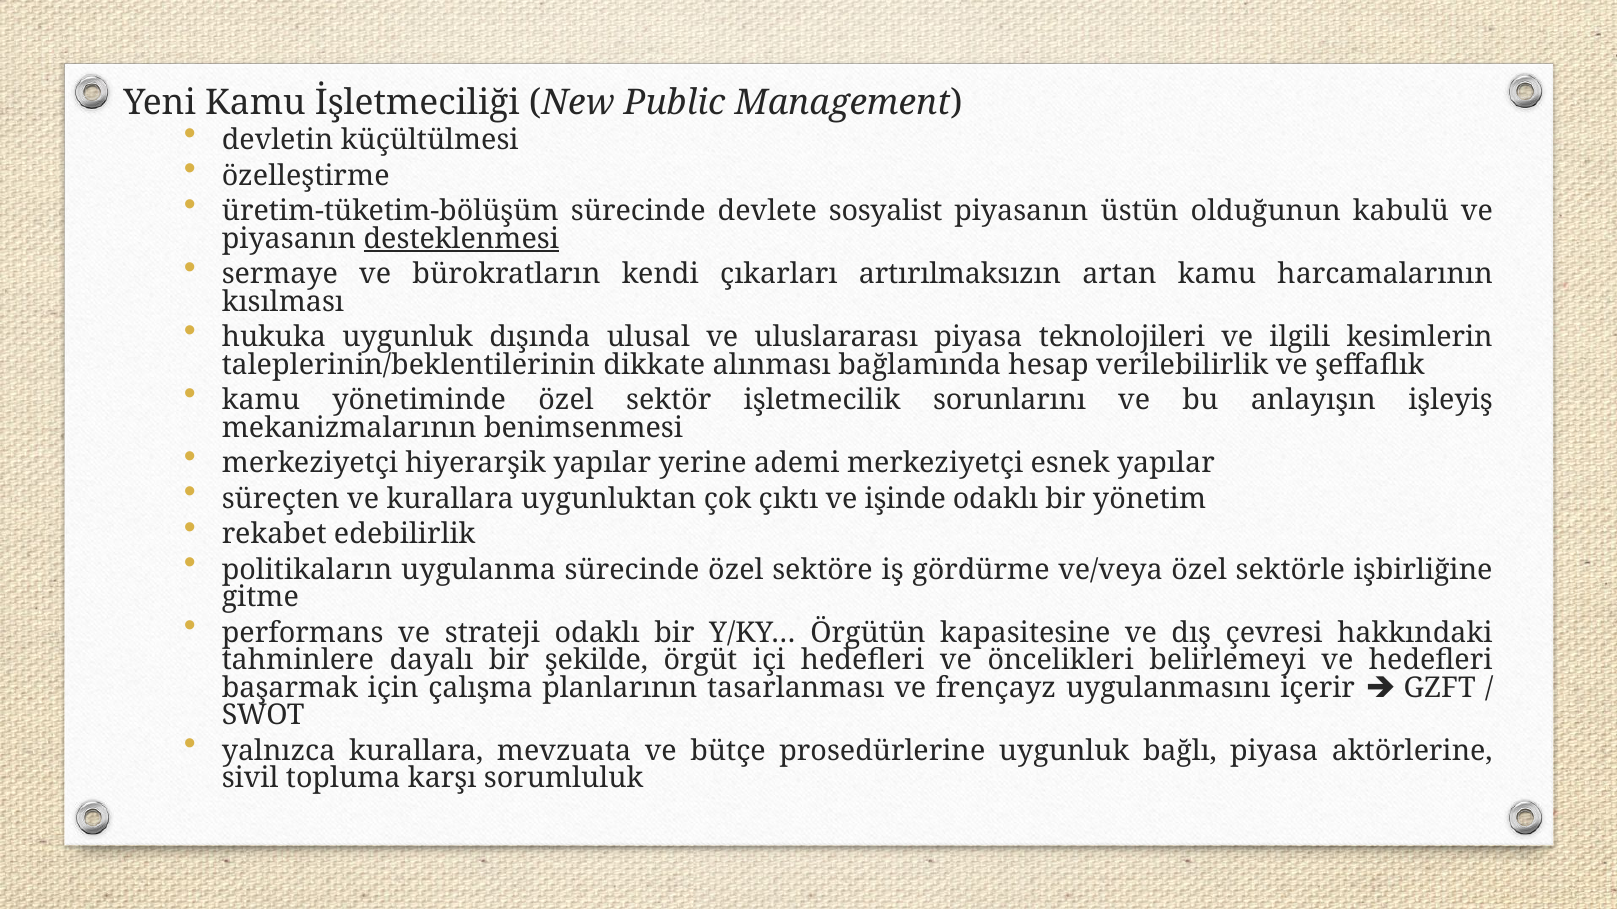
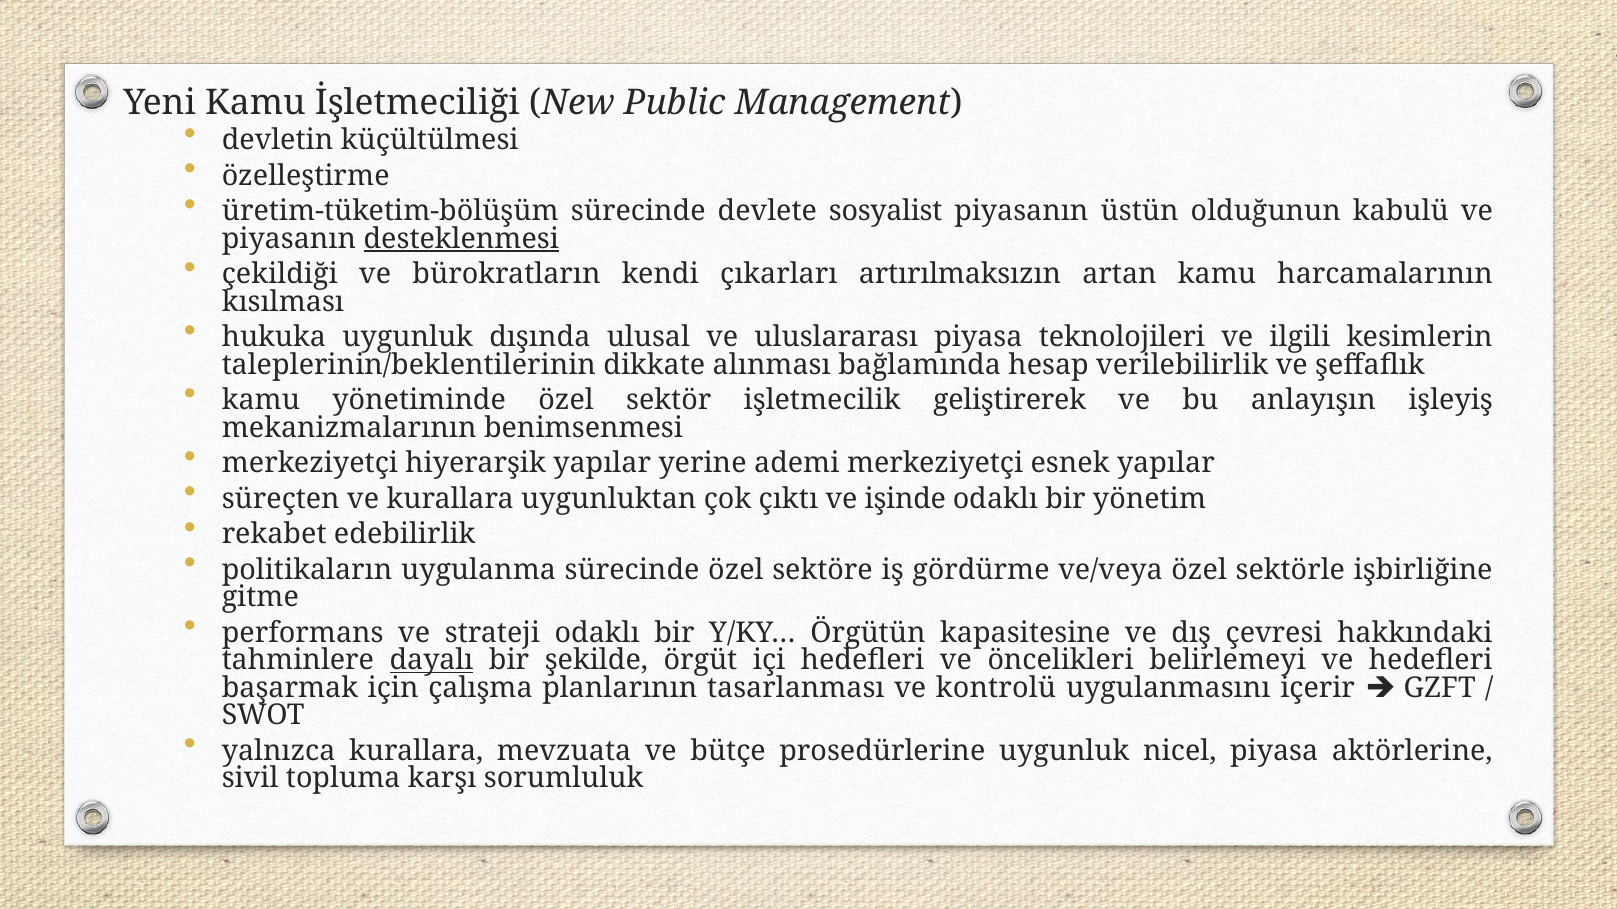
sermaye: sermaye -> çekildiği (280, 274)
sorunlarını: sorunlarını -> geliştirerek (1010, 400)
dayalı underline: none -> present (432, 661)
frençayz: frençayz -> kontrolü (996, 688)
bağlı: bağlı -> nicel (1180, 751)
